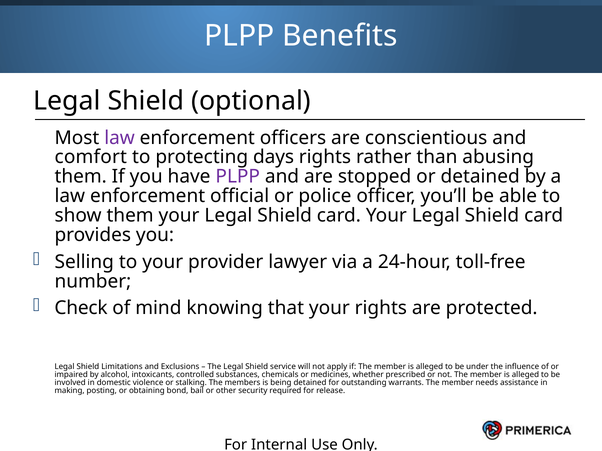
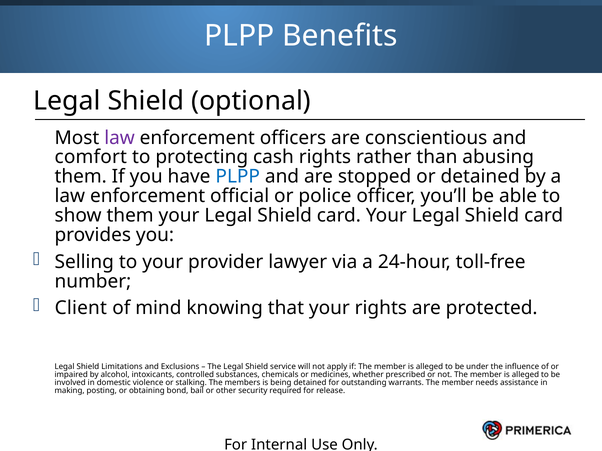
days: days -> cash (273, 157)
PLPP colour: purple -> blue (238, 177)
Check: Check -> Client (81, 309)
